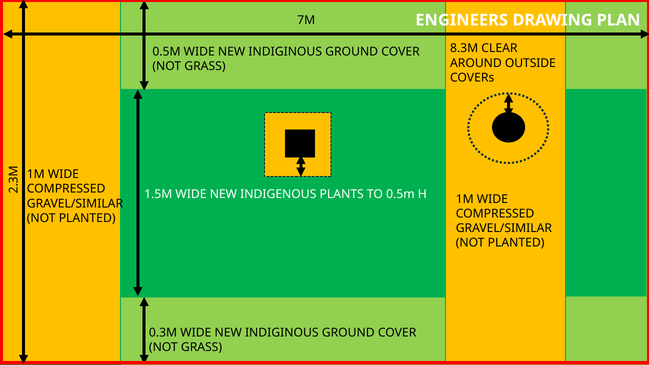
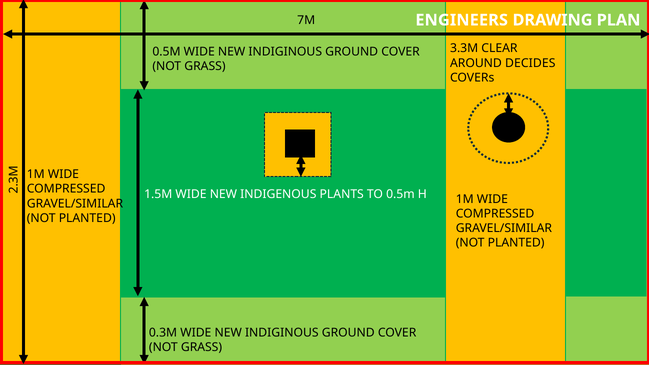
8.3M: 8.3M -> 3.3M (464, 48)
OUTSIDE: OUTSIDE -> DECIDES (530, 63)
